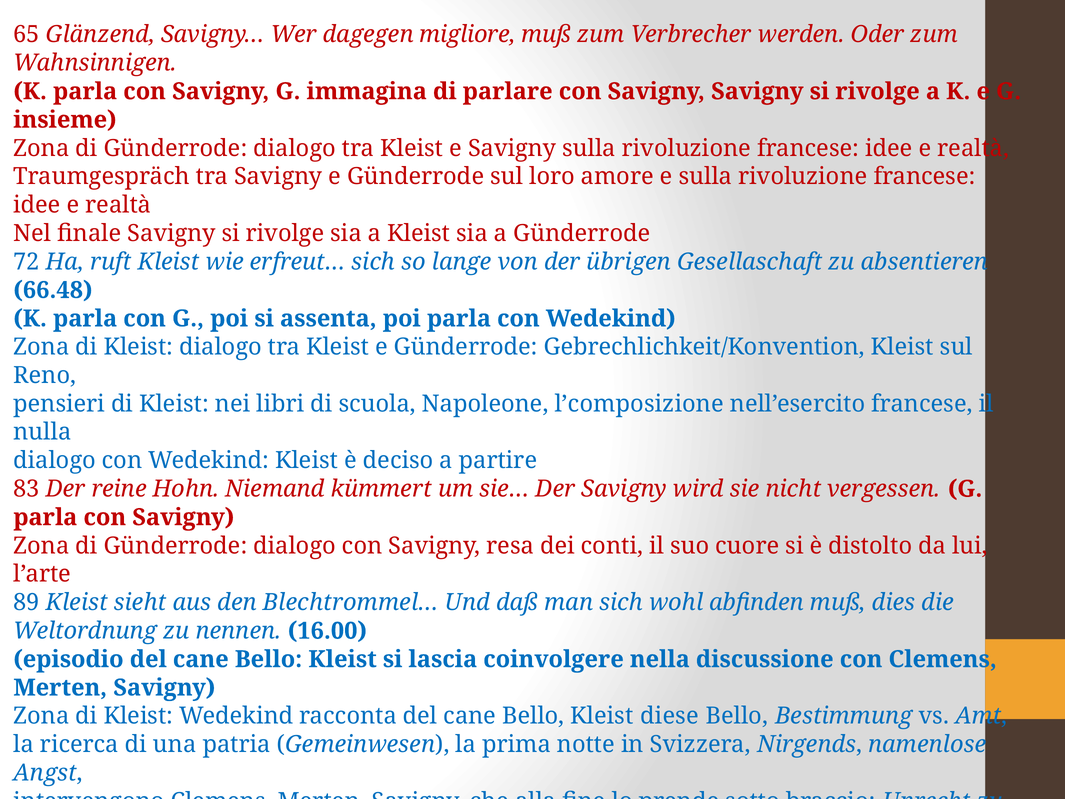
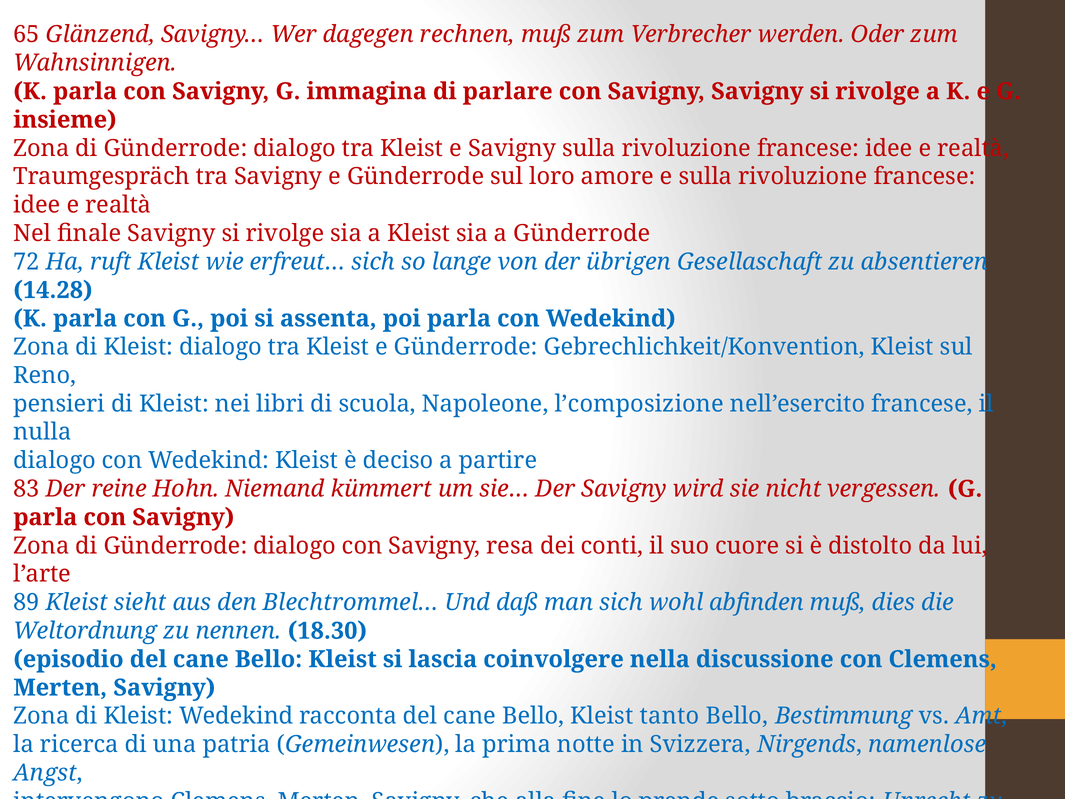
migliore: migliore -> rechnen (467, 35)
66.48: 66.48 -> 14.28 (53, 290)
16.00: 16.00 -> 18.30 (327, 631)
Kleist diese: diese -> tanto (670, 716)
